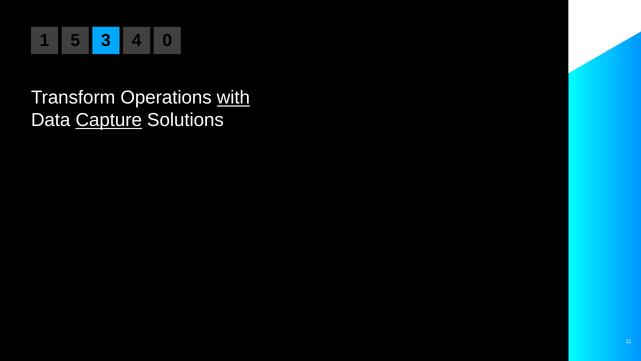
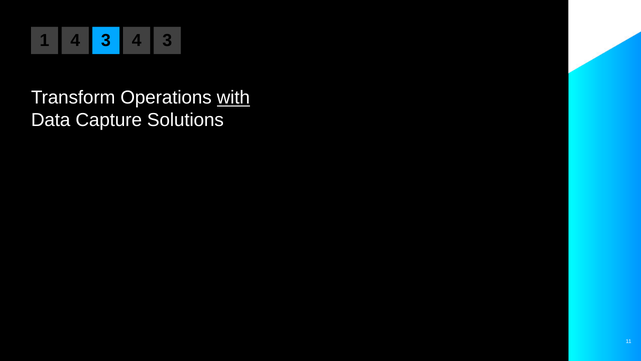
1 5: 5 -> 4 (75, 41)
3 4 0: 0 -> 3 (167, 41)
Capture underline: present -> none (109, 120)
